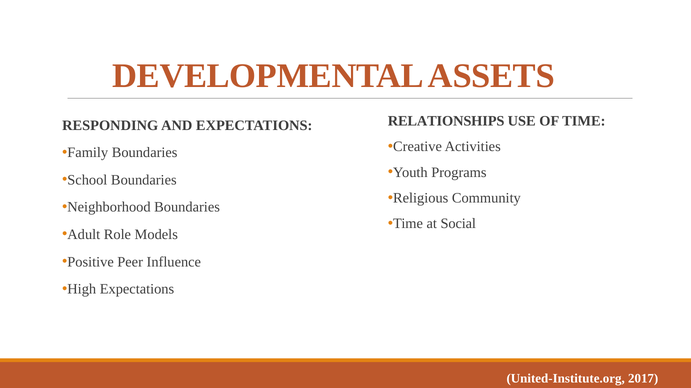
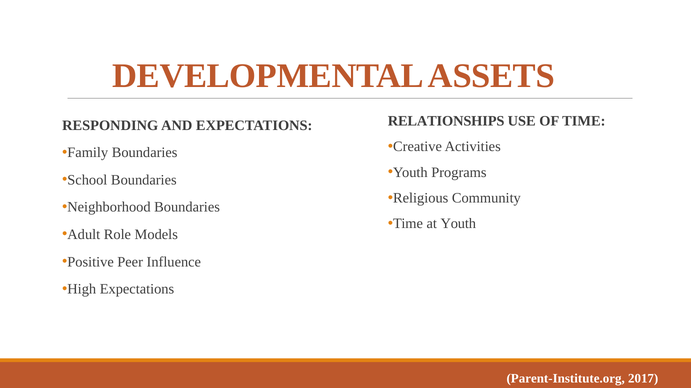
at Social: Social -> Youth (458, 224)
United-Institute.org: United-Institute.org -> Parent-Institute.org (566, 379)
